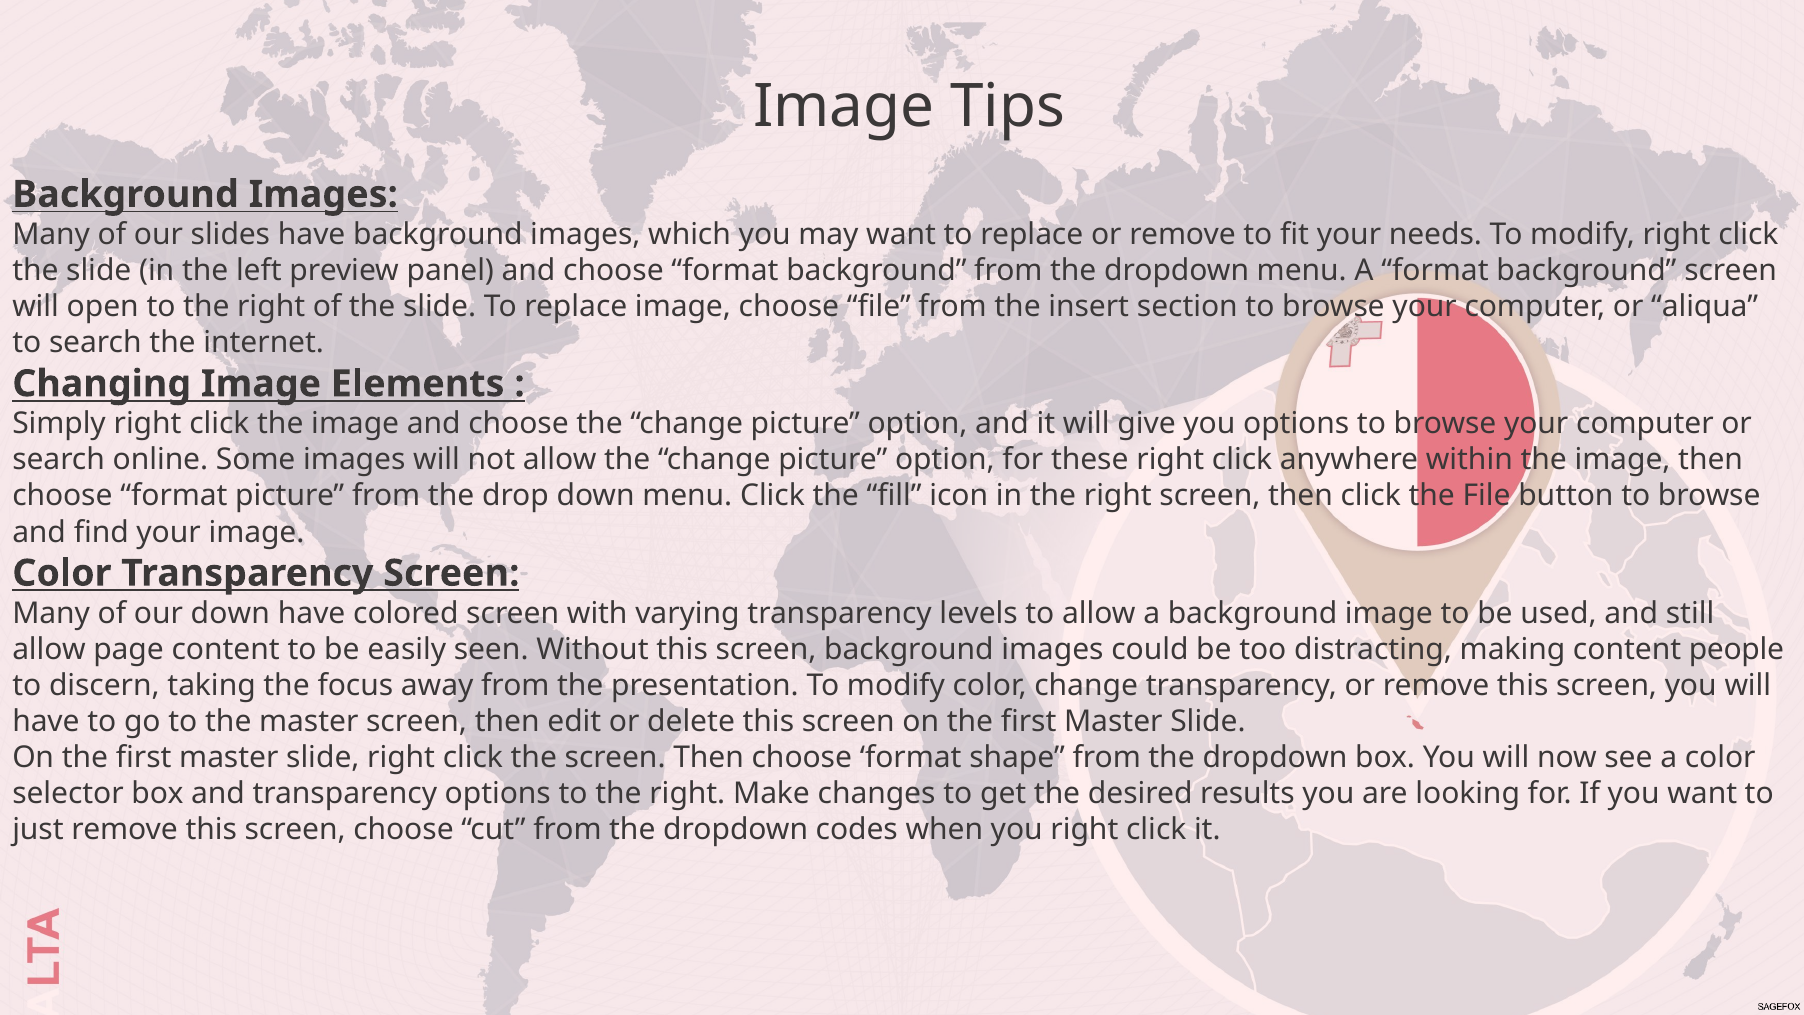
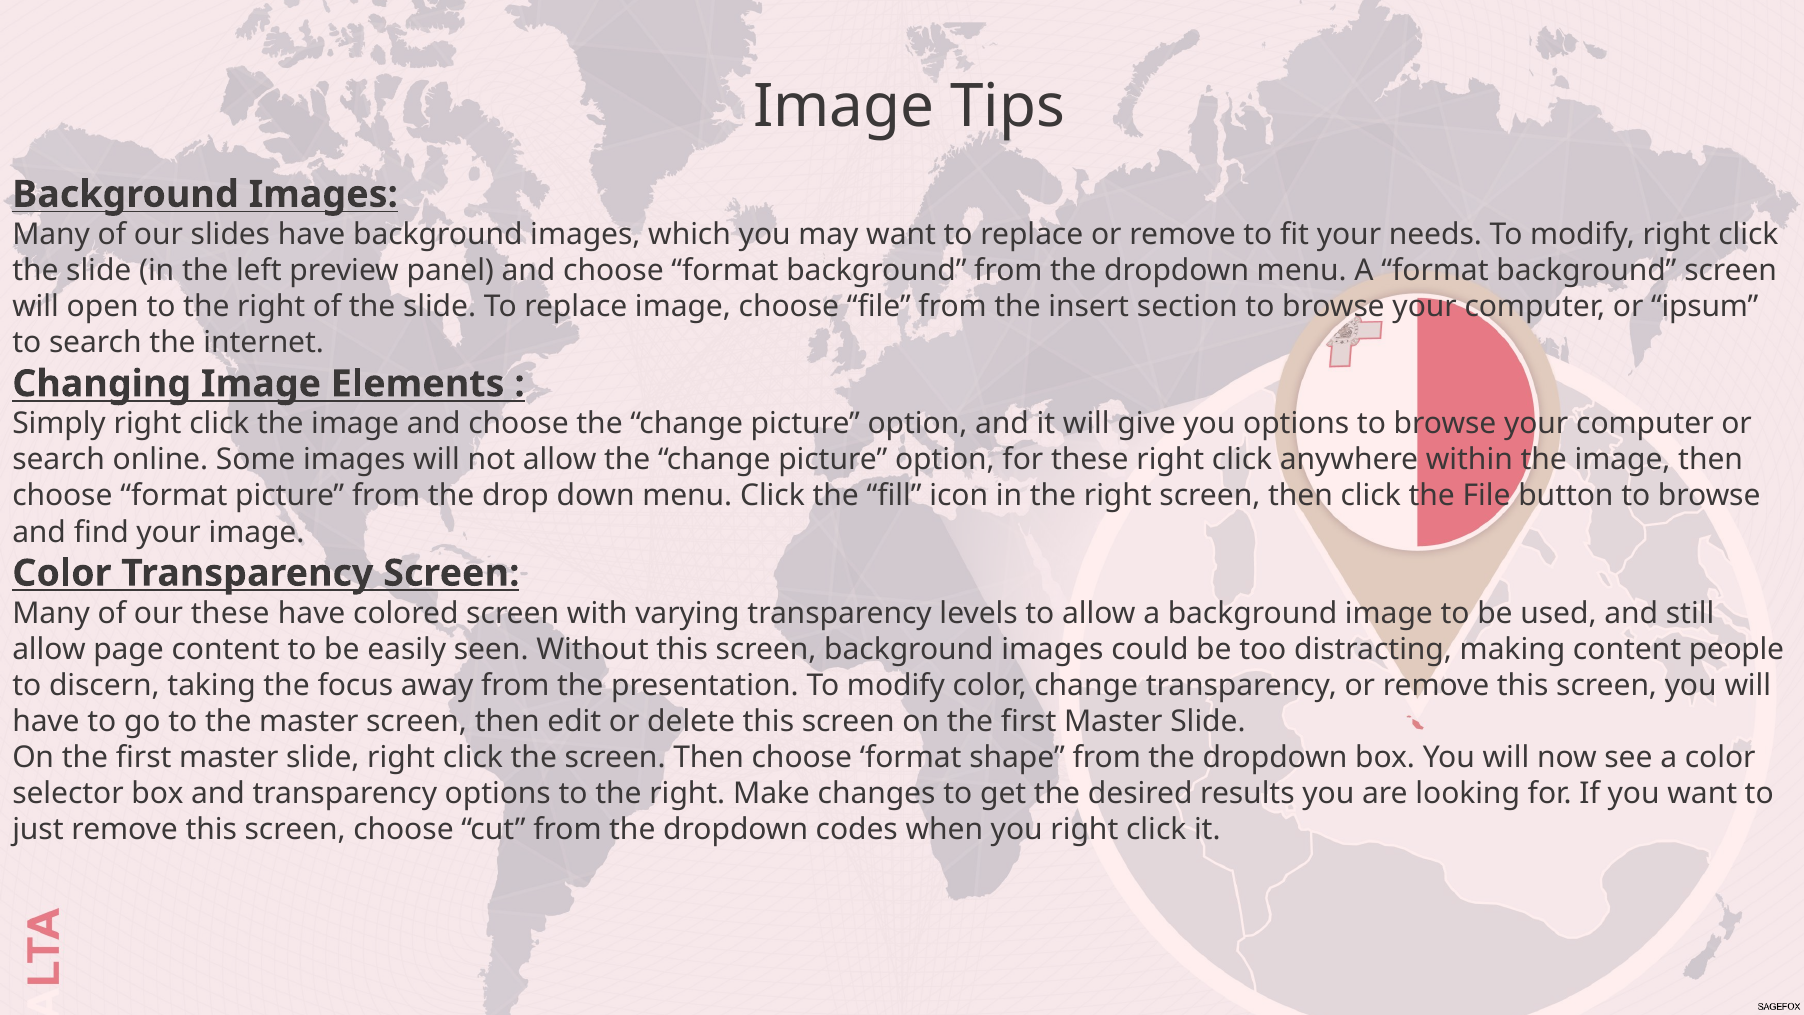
aliqua: aliqua -> ipsum (1705, 307)
our down: down -> these (230, 613)
